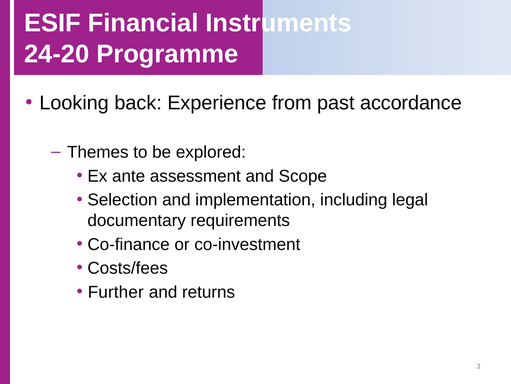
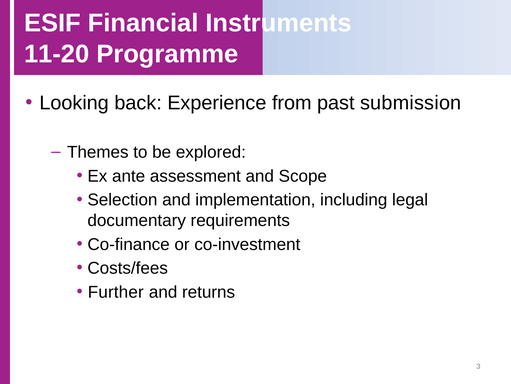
24-20: 24-20 -> 11-20 (57, 54)
accordance: accordance -> submission (411, 103)
